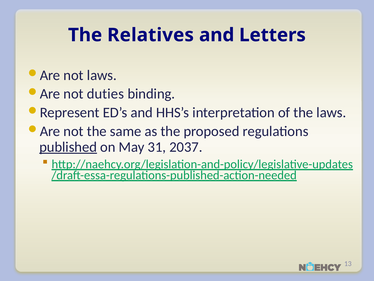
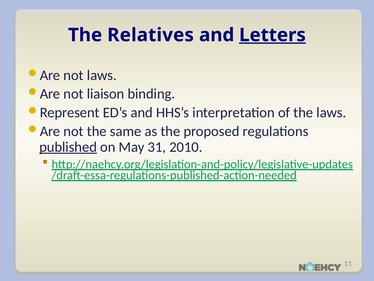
Letters underline: none -> present (272, 35)
duties: duties -> liaison (106, 94)
2037: 2037 -> 2010 (186, 147)
